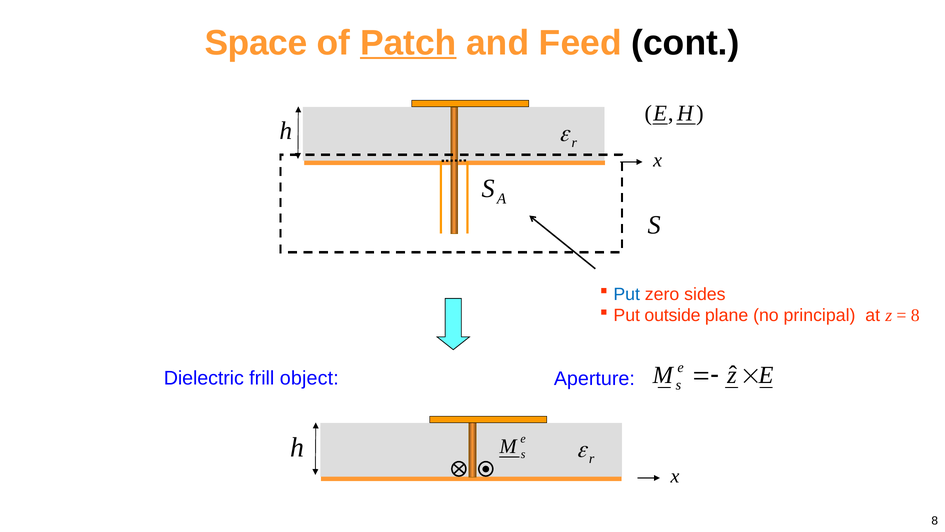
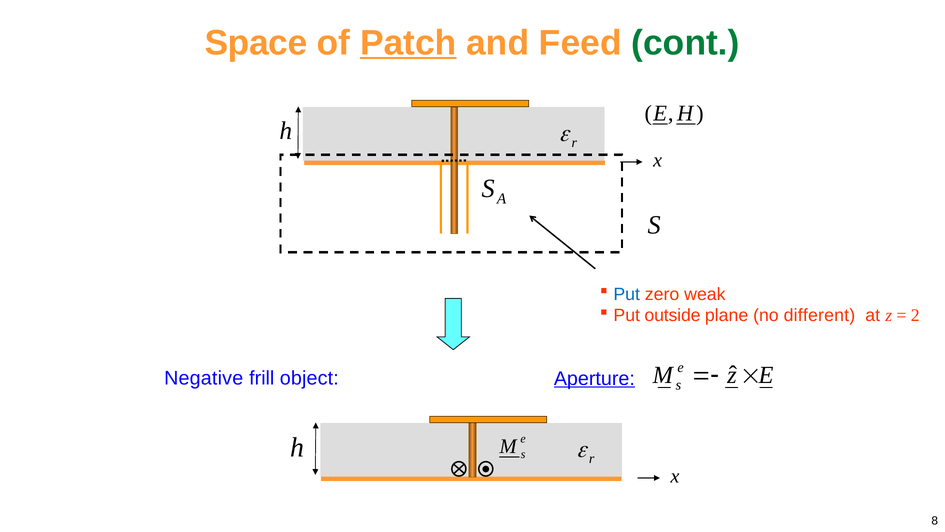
cont colour: black -> green (686, 43)
sides: sides -> weak (705, 294)
principal: principal -> different (819, 315)
8: 8 -> 2 (915, 315)
Dielectric: Dielectric -> Negative (204, 378)
Aperture underline: none -> present (594, 378)
